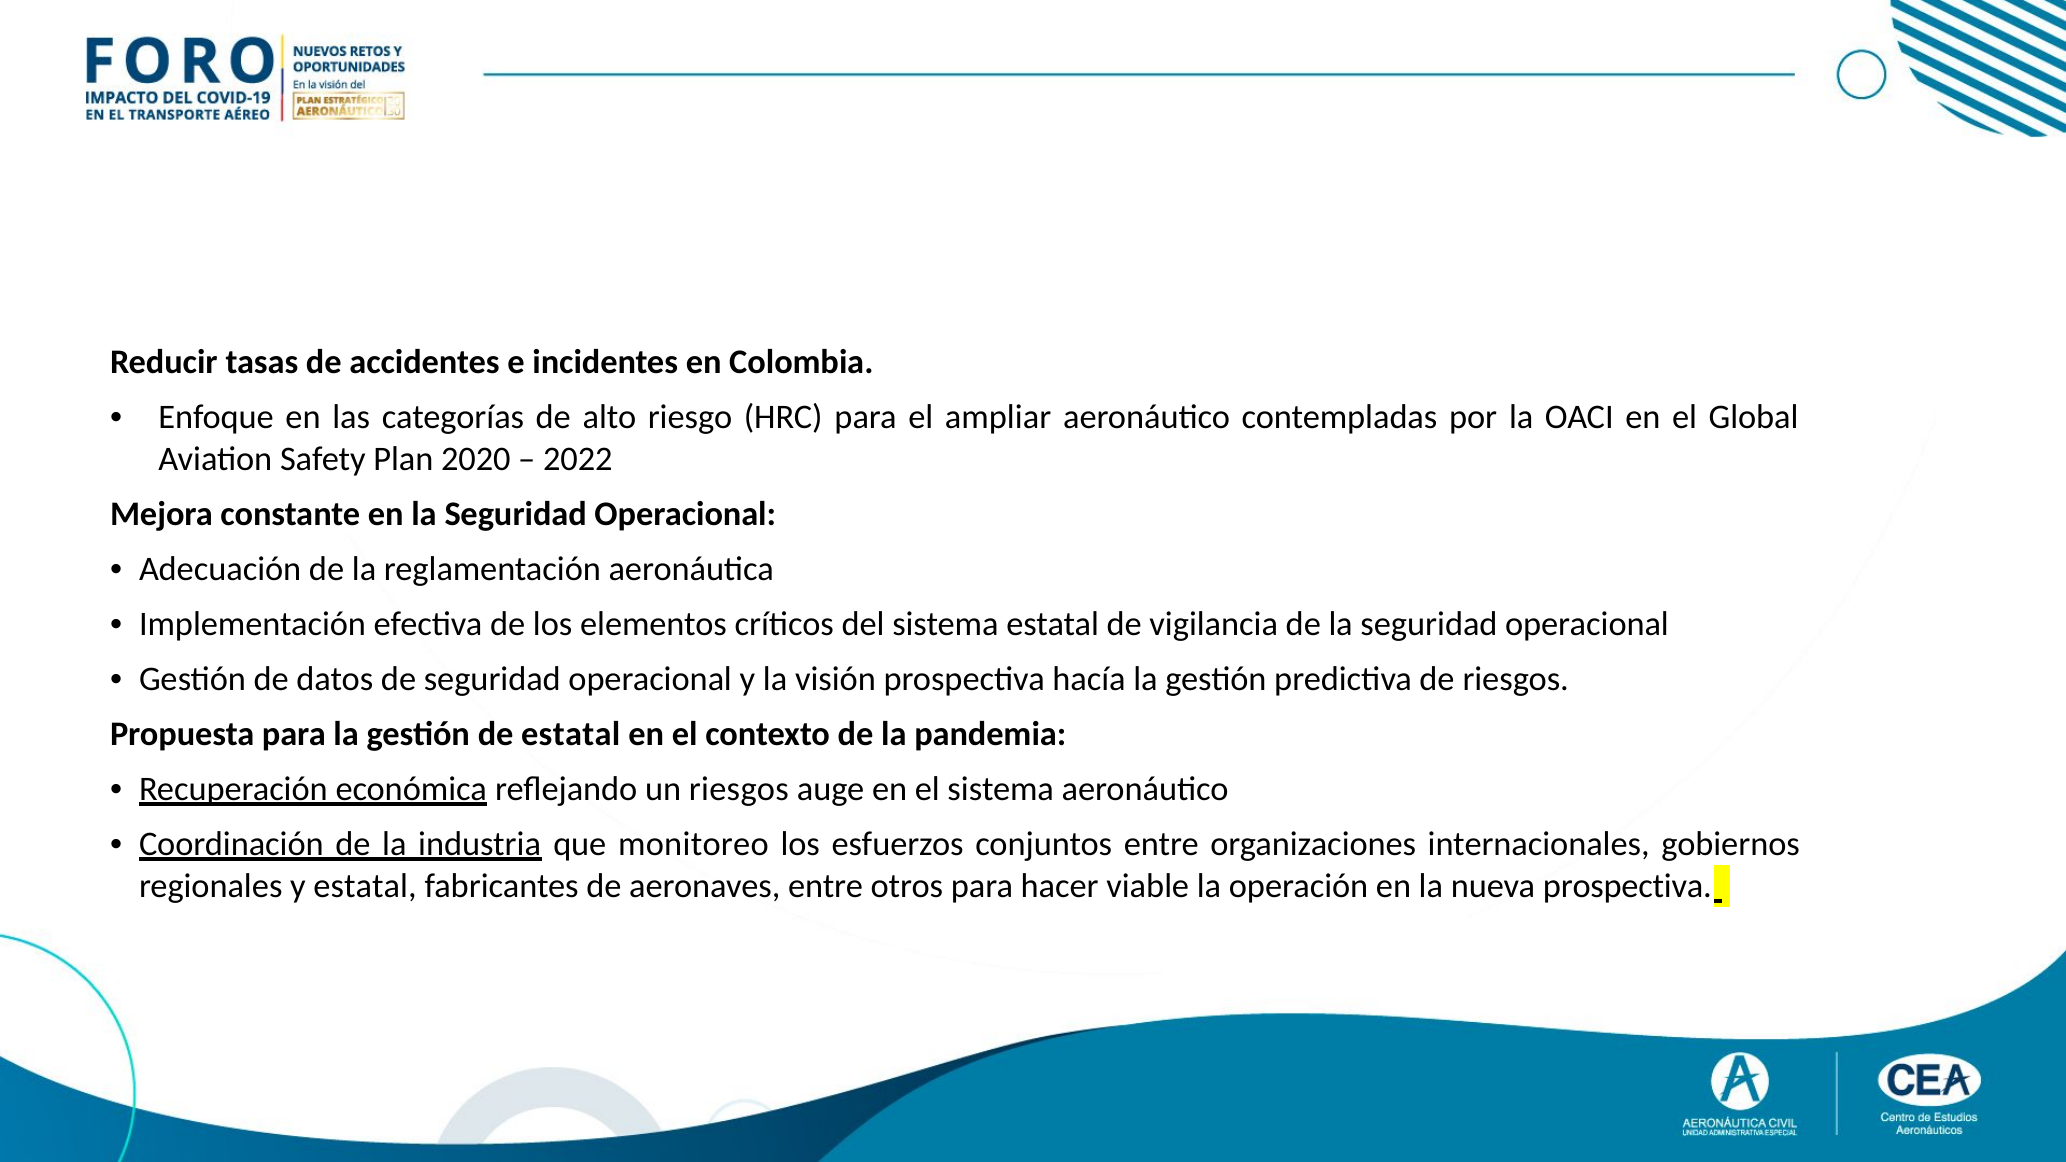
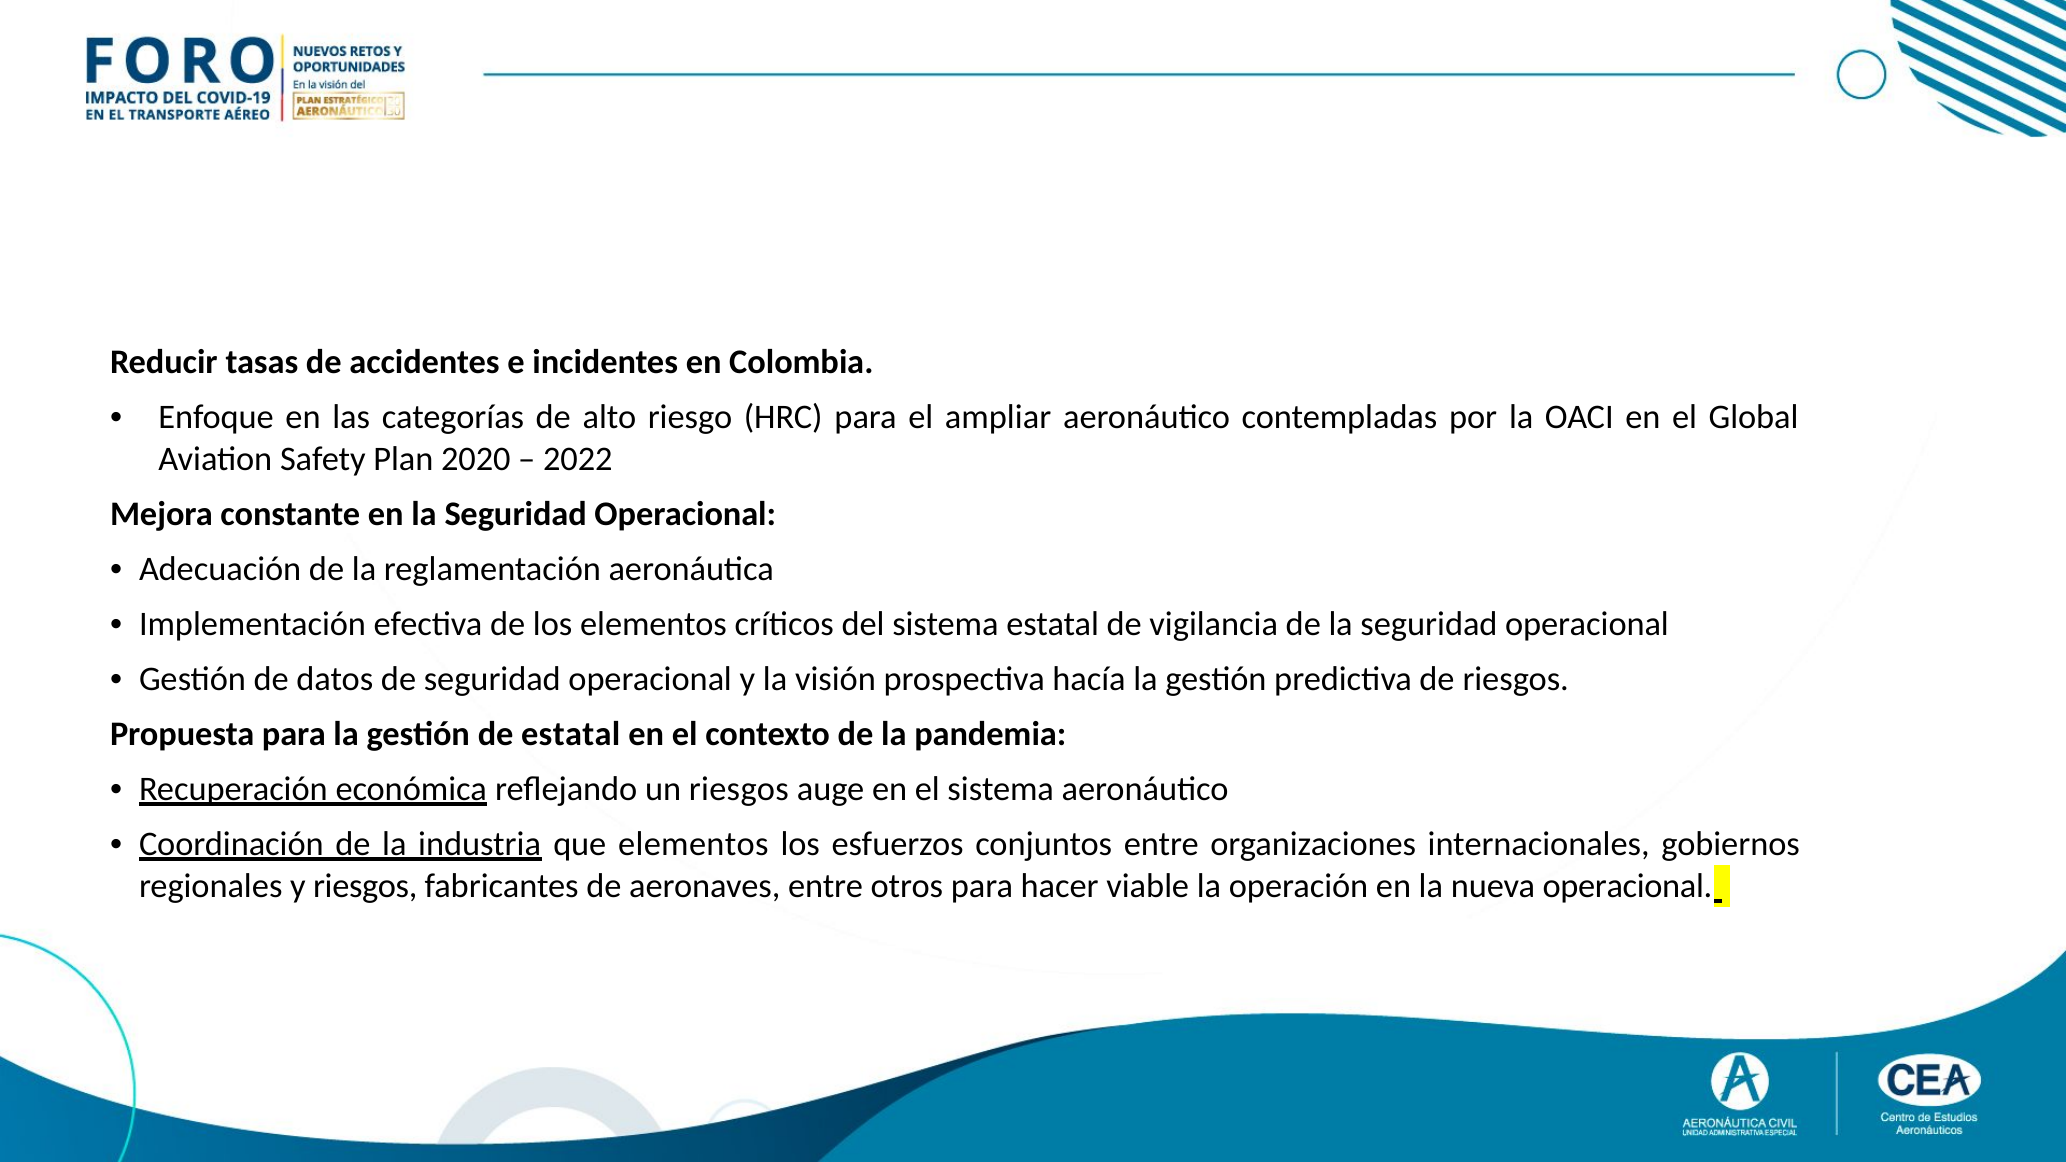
que monitoreo: monitoreo -> elementos (693, 844)
y estatal: estatal -> riesgos (365, 886)
nueva prospectiva: prospectiva -> operacional (1627, 886)
